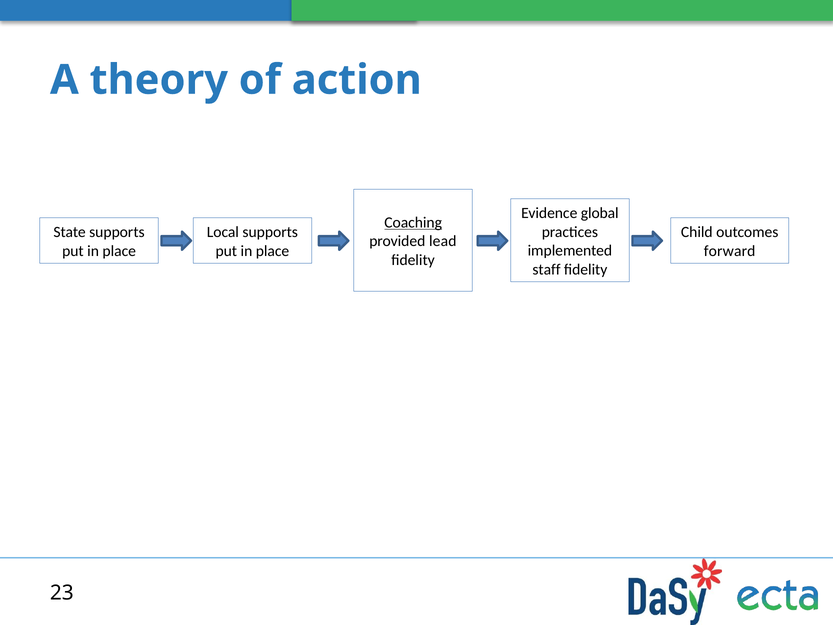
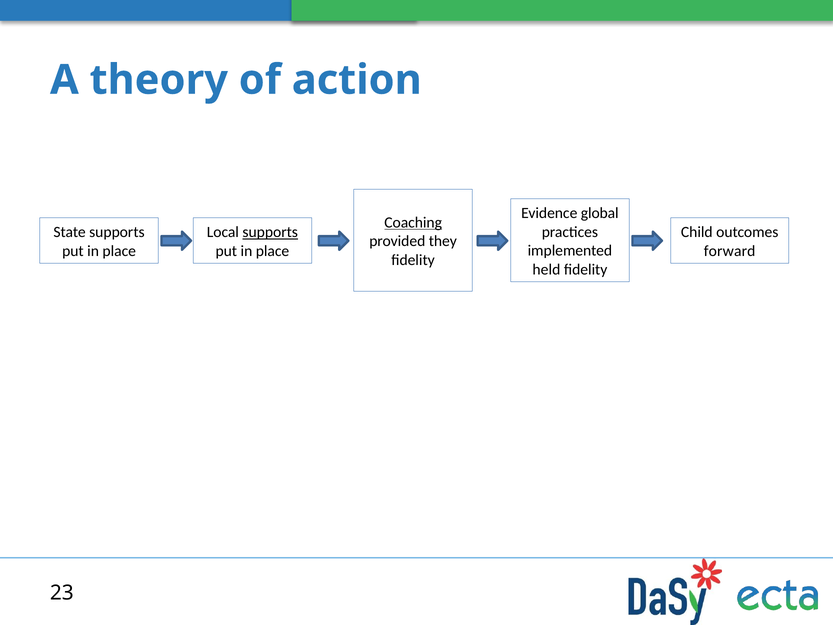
supports underline: none -> present (270, 232)
lead: lead -> they (443, 241)
staff: staff -> held (546, 269)
